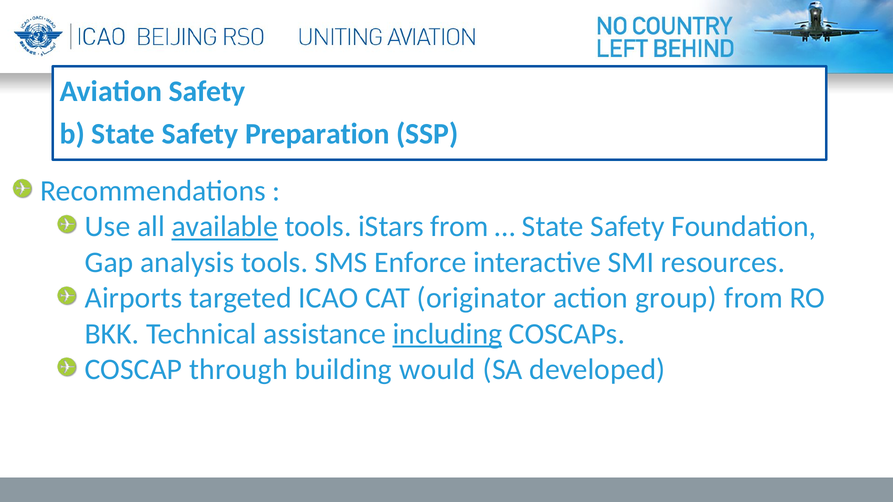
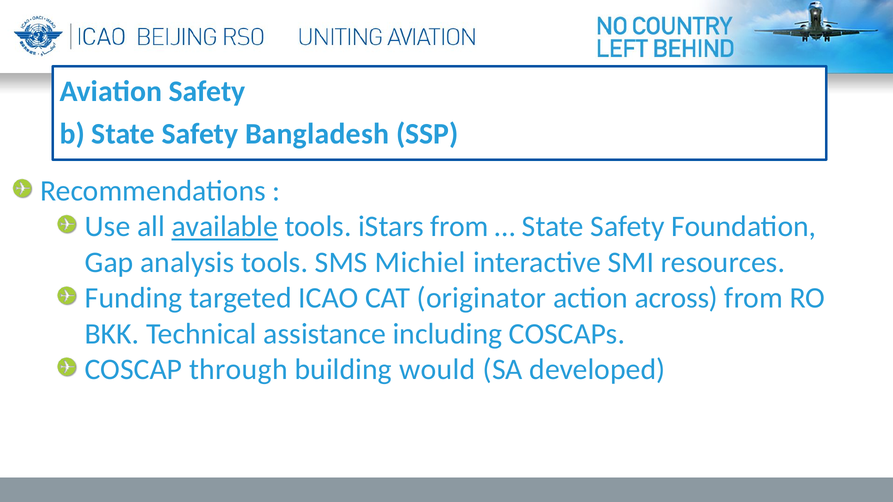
Preparation: Preparation -> Bangladesh (317, 134)
Enforce: Enforce -> Michiel (420, 263)
Airports: Airports -> Funding (134, 298)
group: group -> across (676, 298)
including underline: present -> none (447, 334)
